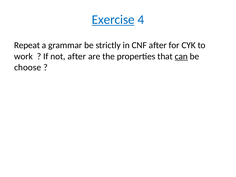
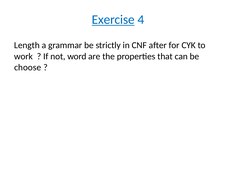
Repeat: Repeat -> Length (27, 45)
not after: after -> word (77, 56)
can underline: present -> none (181, 56)
